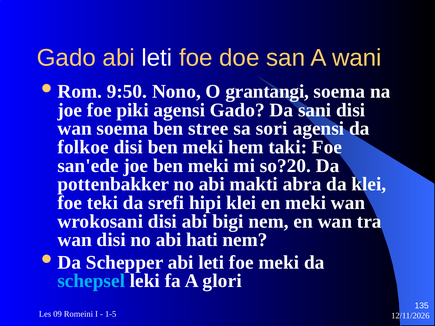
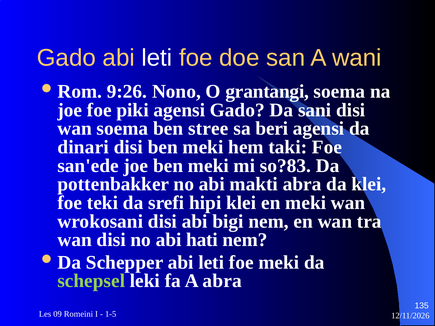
9:50: 9:50 -> 9:26 (127, 92)
sori: sori -> beri (272, 129)
folkoe: folkoe -> dinari (83, 147)
so?20: so?20 -> so?83 (285, 166)
schepsel colour: light blue -> light green (91, 281)
A glori: glori -> abra (222, 281)
